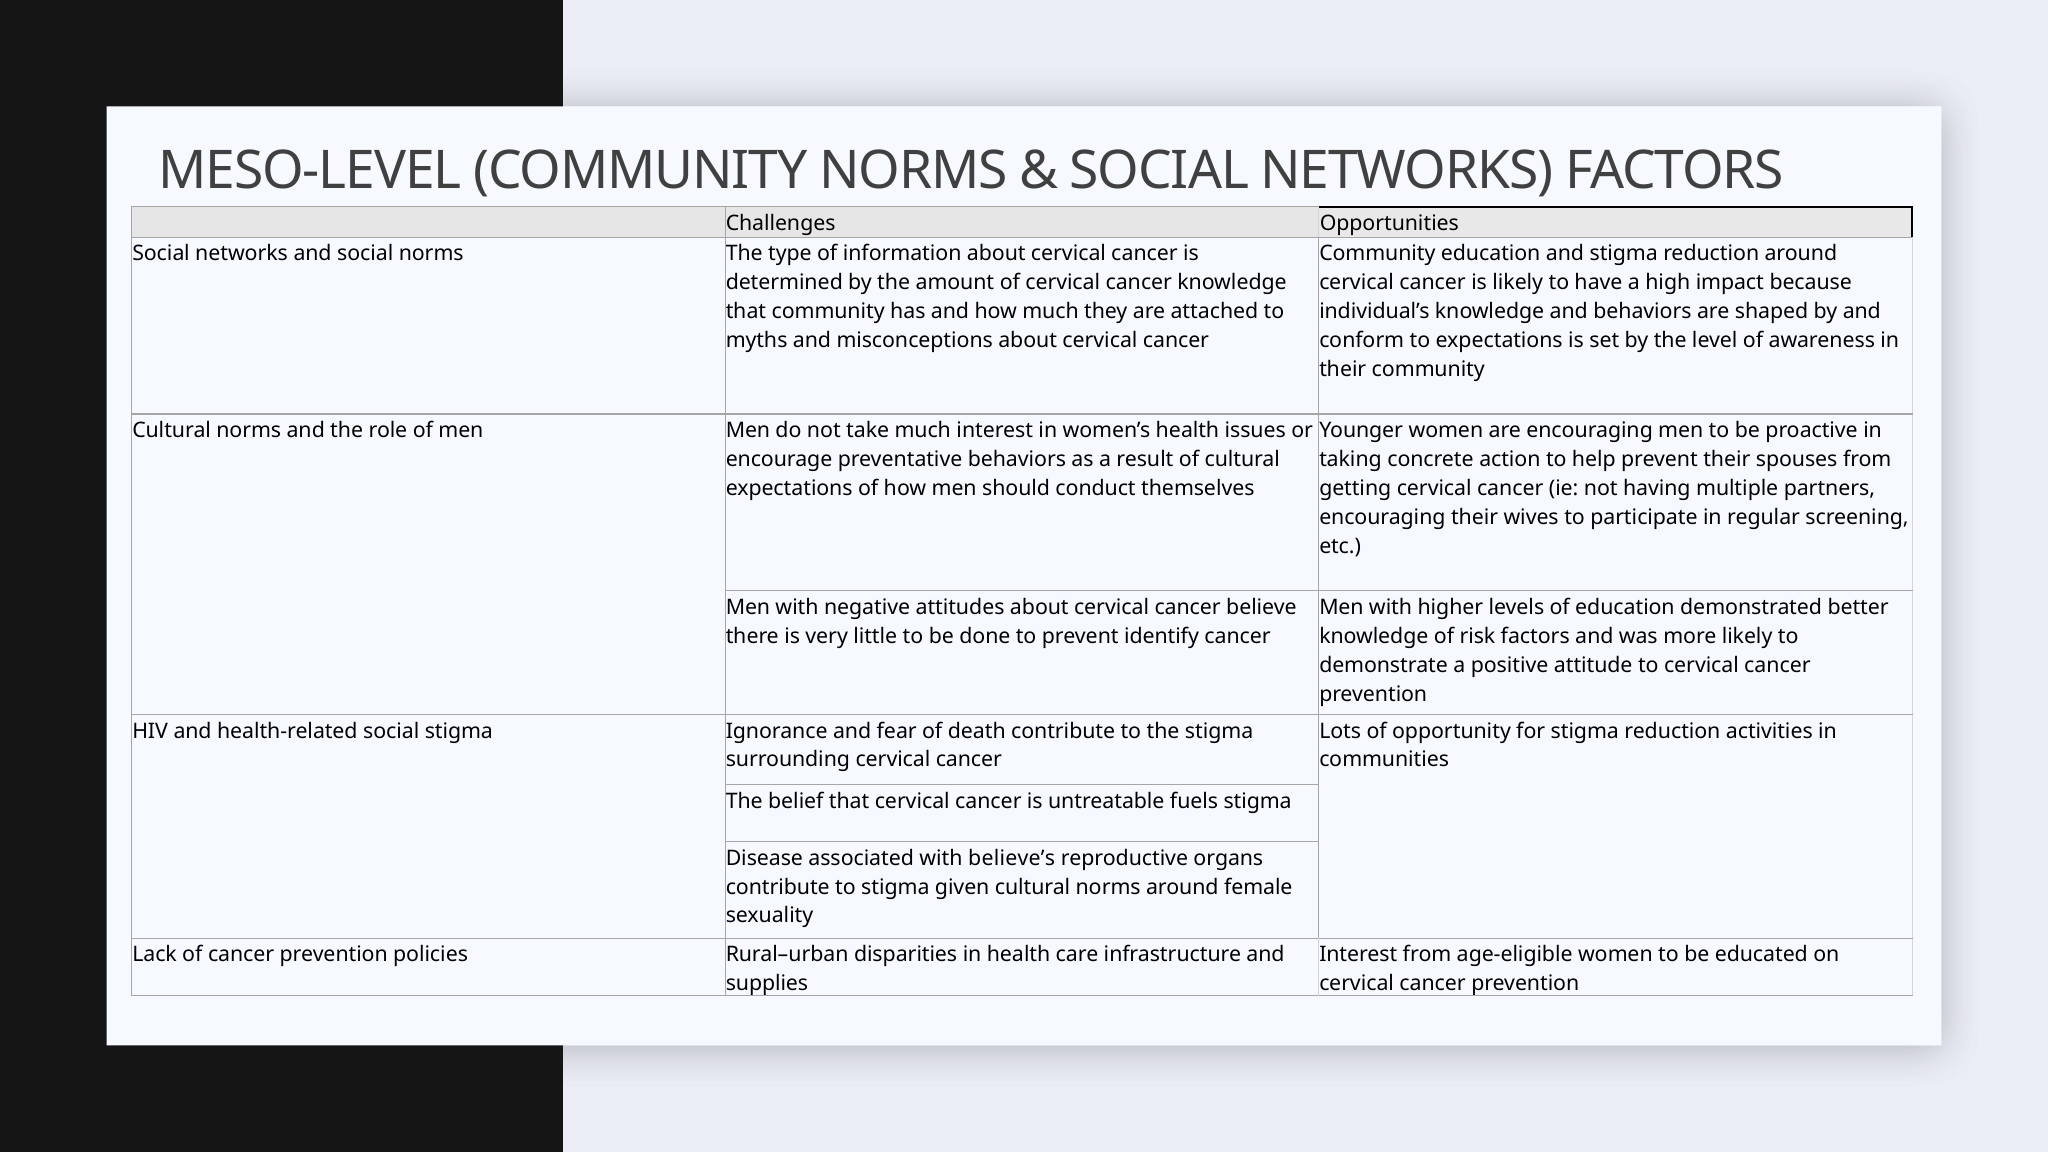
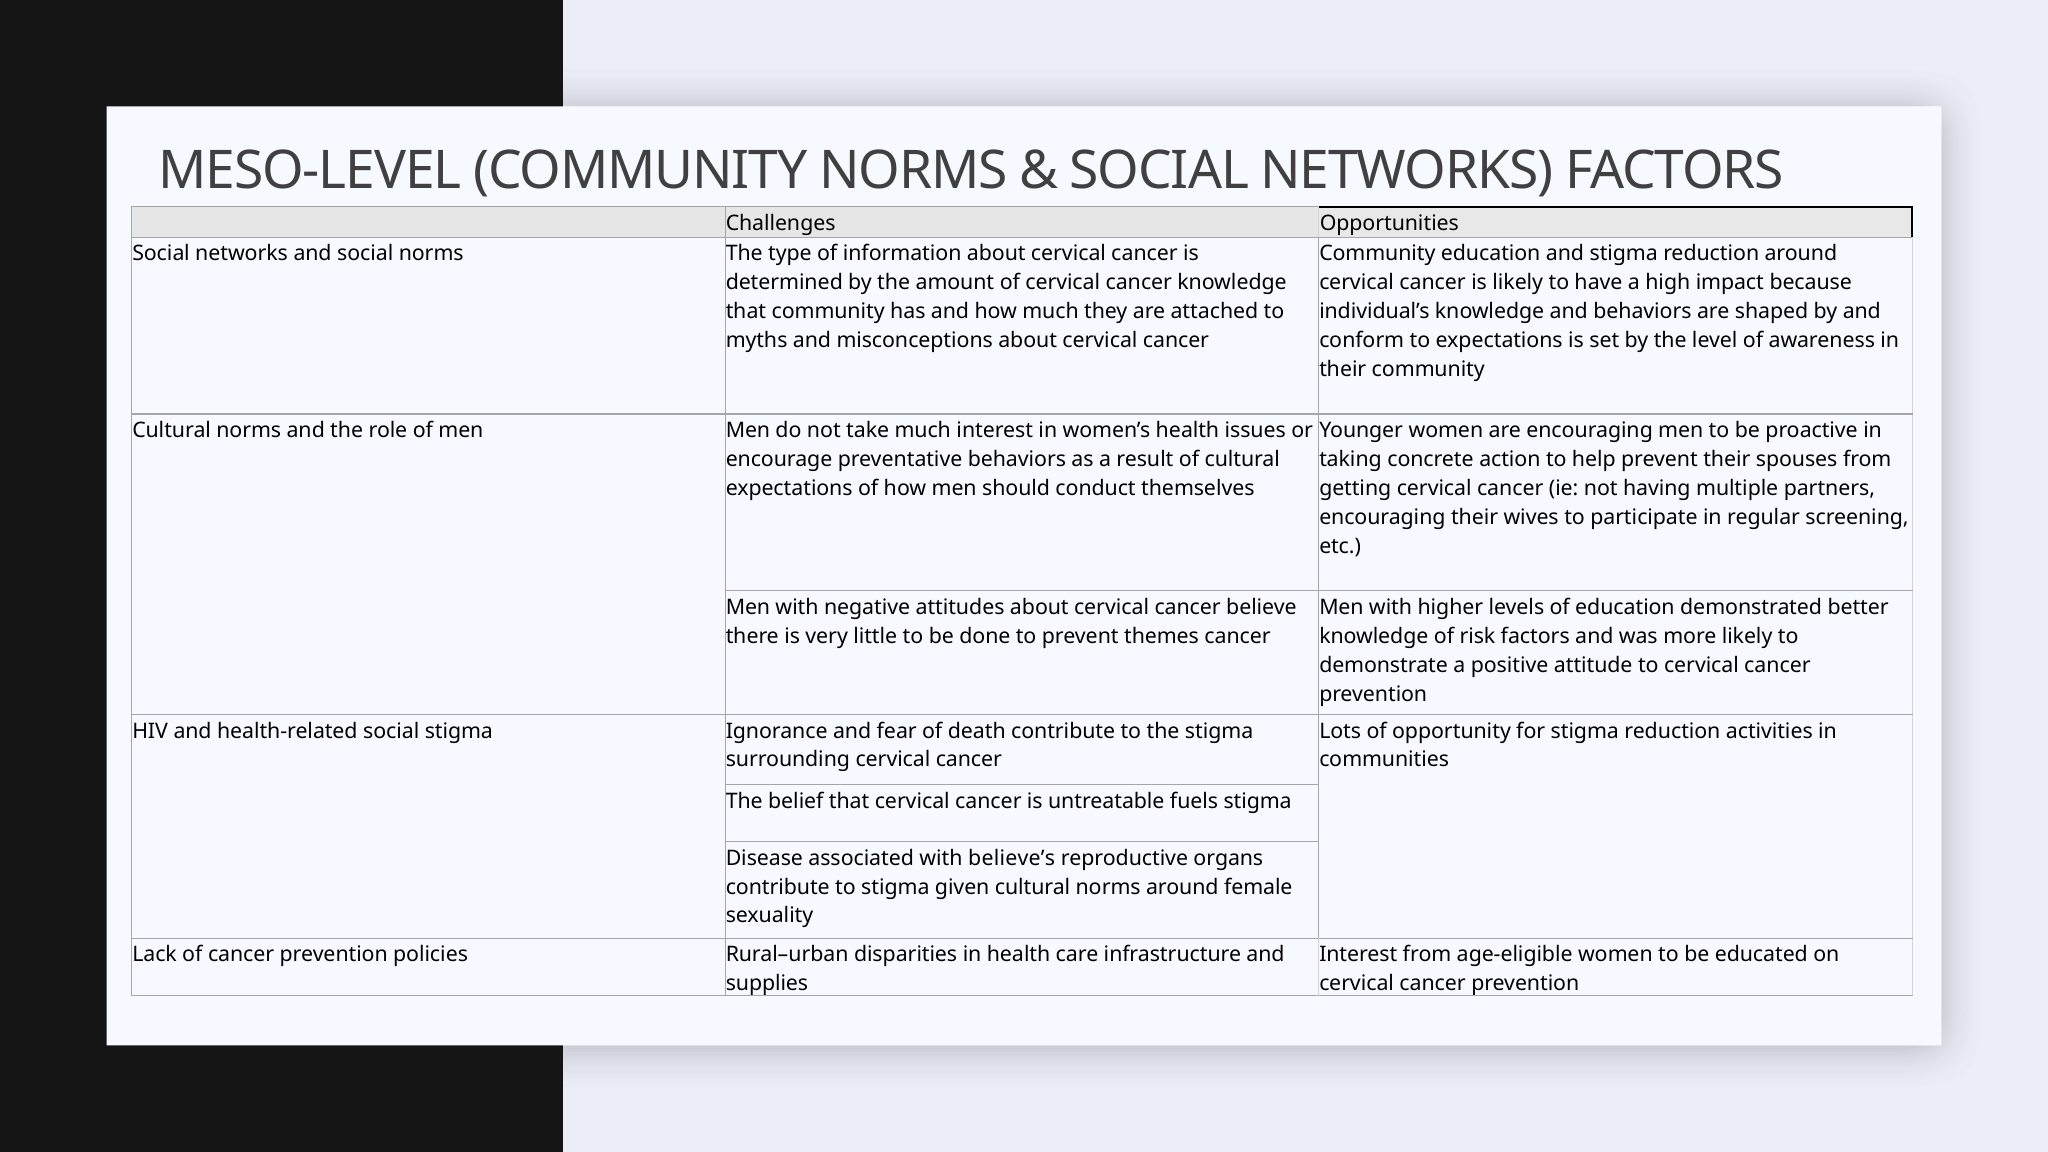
identify: identify -> themes (1162, 636)
